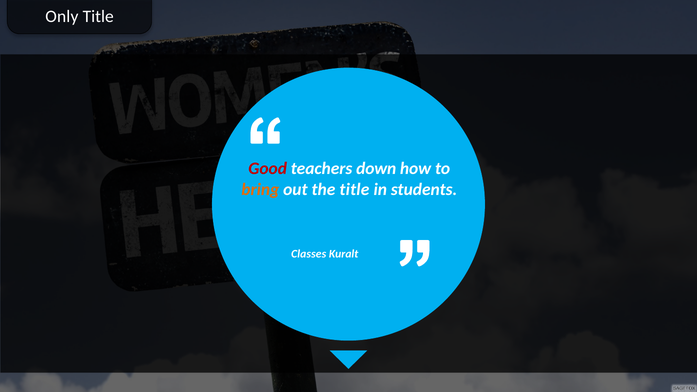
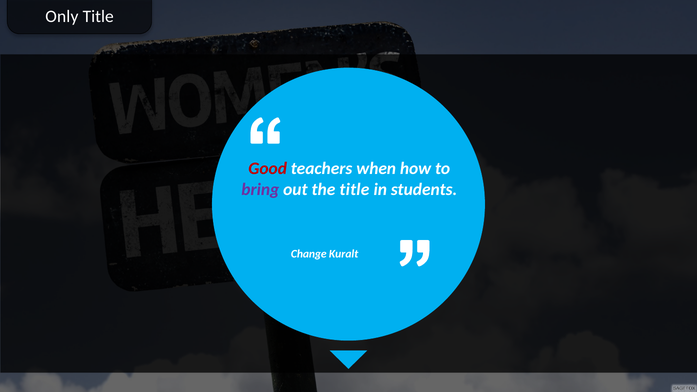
down: down -> when (376, 169)
bring colour: orange -> purple (260, 189)
Classes: Classes -> Change (309, 254)
